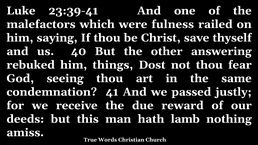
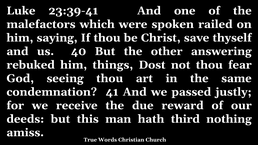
fulness: fulness -> spoken (173, 24)
lamb: lamb -> third (185, 119)
